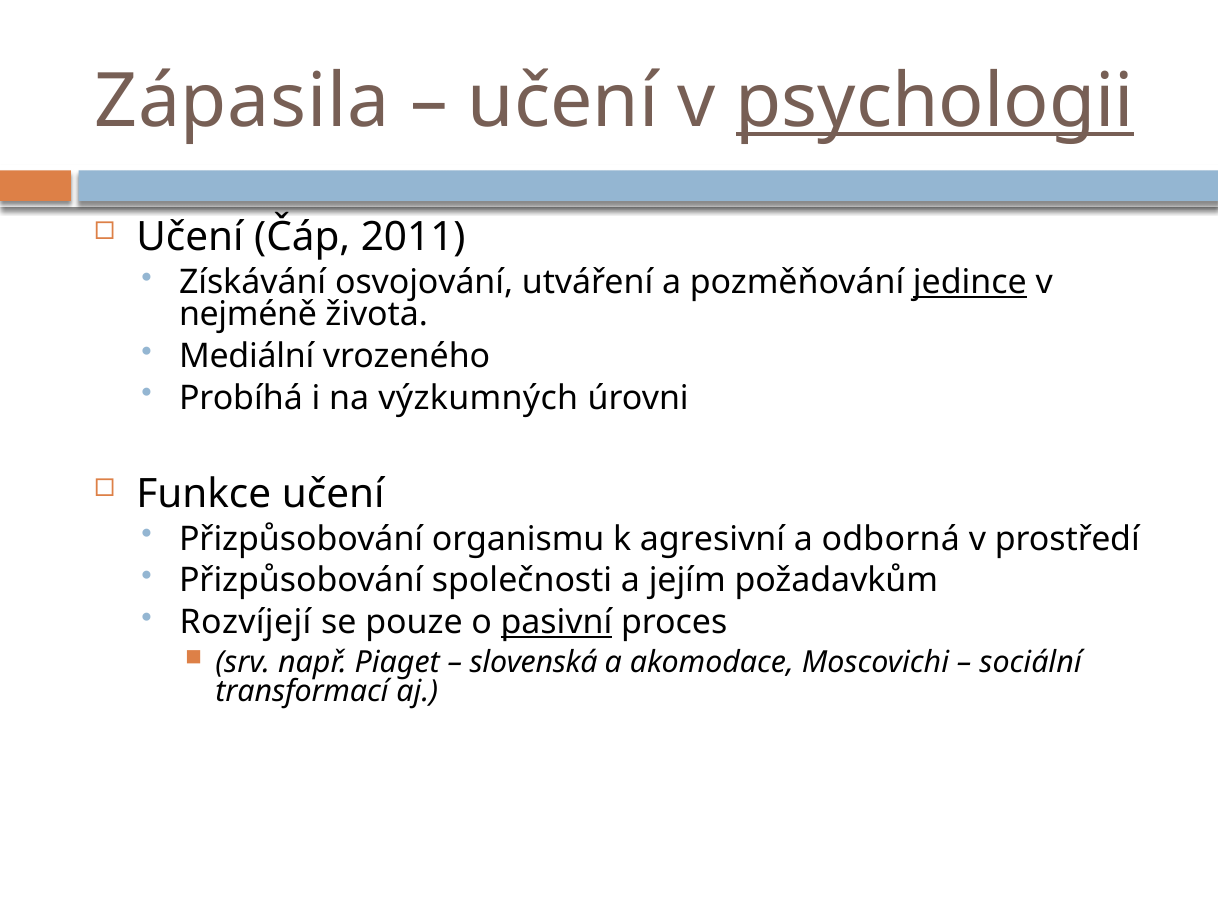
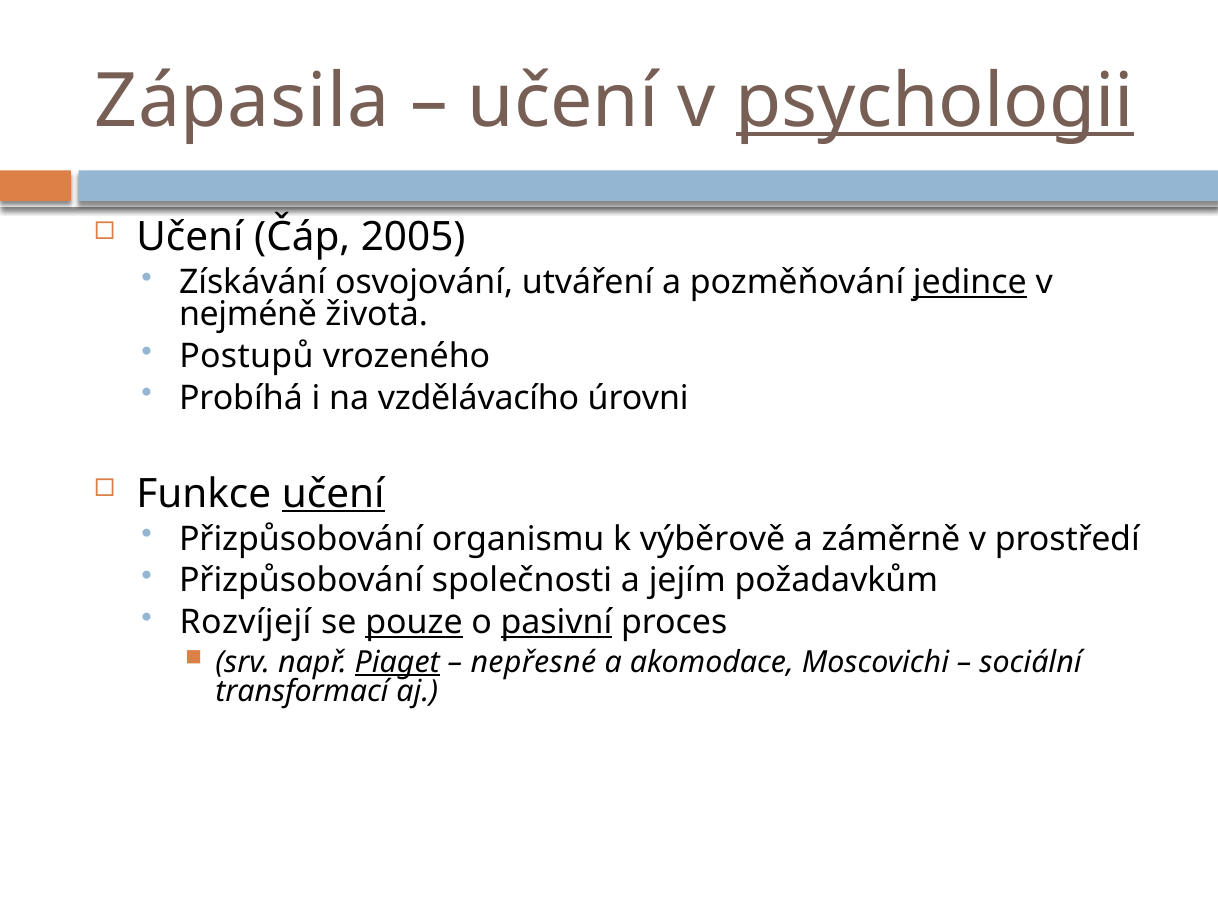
2011: 2011 -> 2005 (413, 237)
Mediální: Mediální -> Postupů (246, 356)
výzkumných: výzkumných -> vzdělávacího (479, 398)
učení underline: none -> present (333, 494)
agresivní: agresivní -> výběrově (713, 539)
odborná: odborná -> záměrně (891, 539)
pouze underline: none -> present (414, 622)
Piaget underline: none -> present (397, 662)
slovenská: slovenská -> nepřesné (533, 662)
